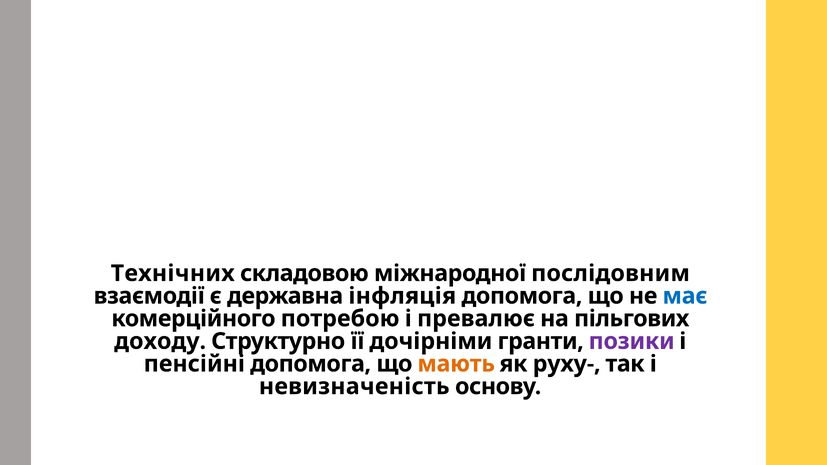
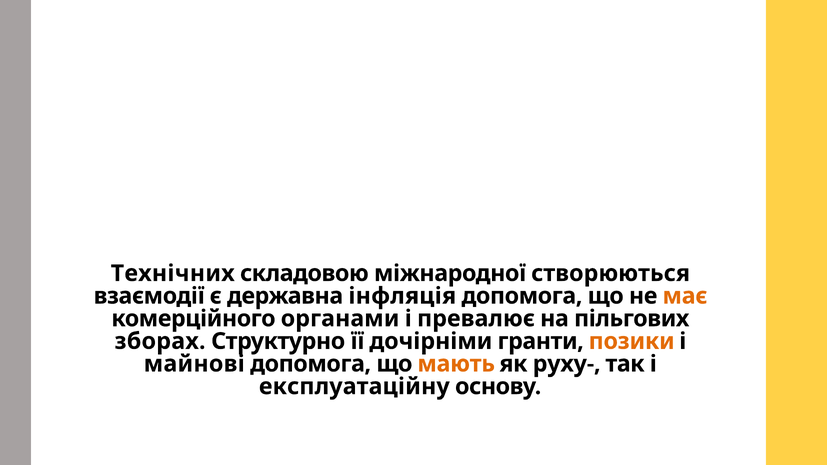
послідовним: послідовним -> створюються (611, 273)
має colour: blue -> orange (685, 296)
потребою: потребою -> органами (340, 319)
доходу: доходу -> зборах (160, 341)
позики colour: purple -> orange (632, 341)
пенсійні: пенсійні -> майнові (194, 364)
невизначеність: невизначеність -> експлуатаційну (354, 387)
